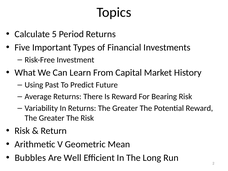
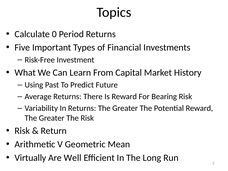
5: 5 -> 0 (54, 34)
Bubbles: Bubbles -> Virtually (30, 158)
